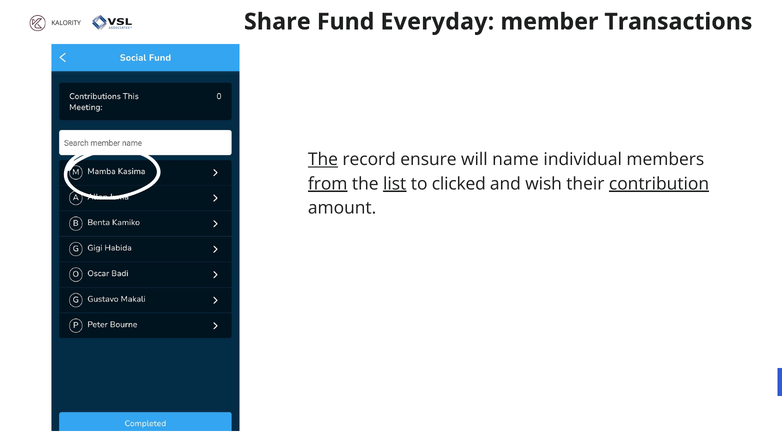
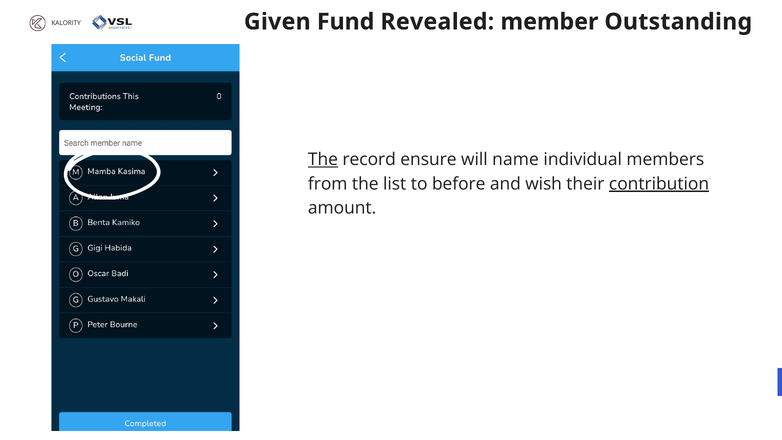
Share: Share -> Given (277, 22)
Everyday: Everyday -> Revealed (437, 22)
Transactions: Transactions -> Outstanding (678, 22)
from underline: present -> none (328, 184)
list underline: present -> none (395, 184)
clicked: clicked -> before (459, 184)
